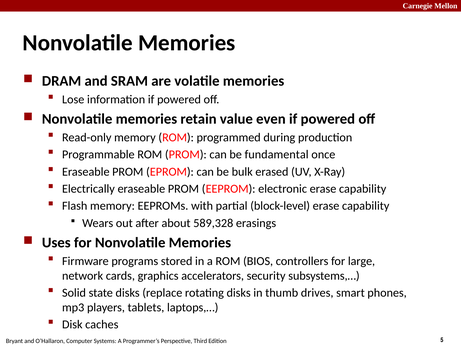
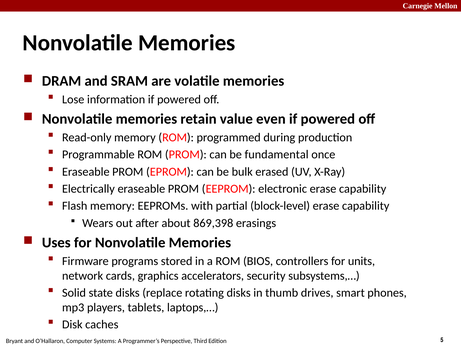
589,328: 589,328 -> 869,398 (213, 223)
large: large -> units (361, 261)
